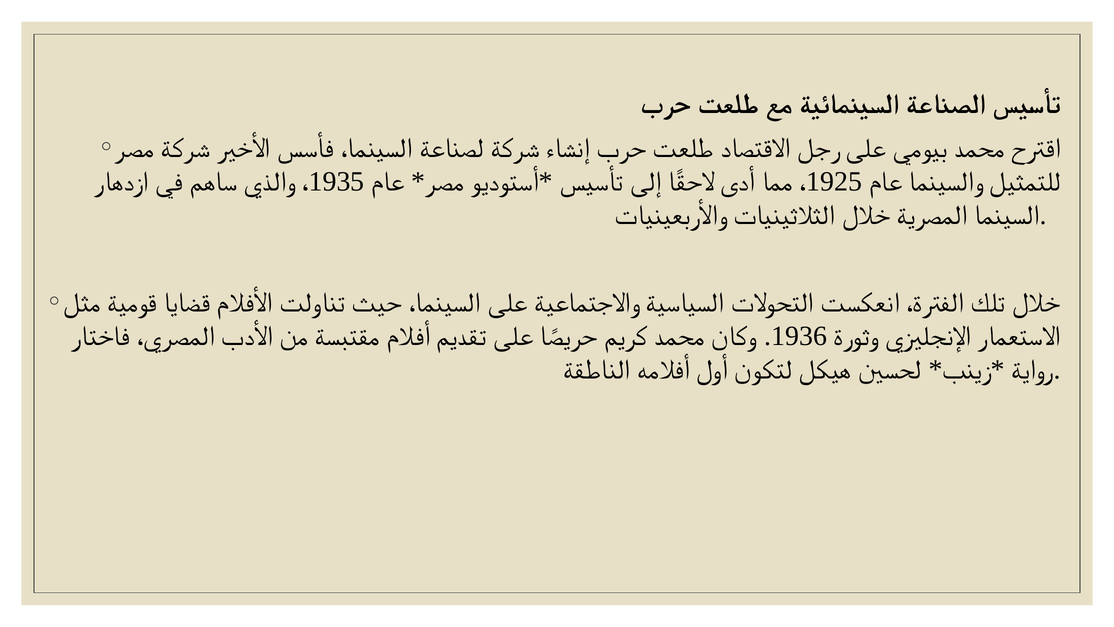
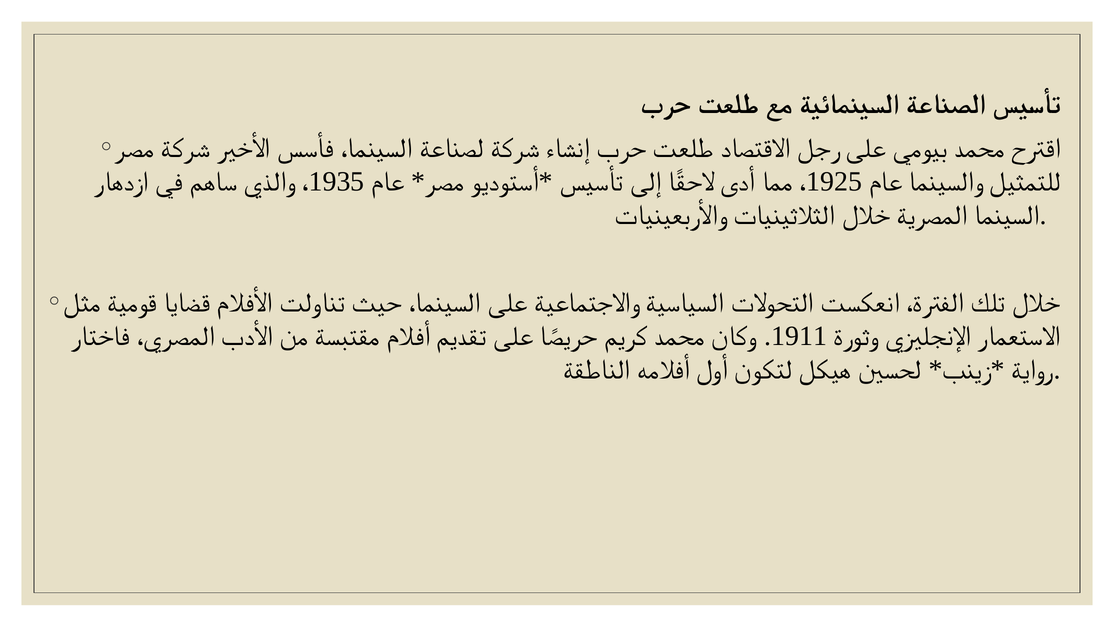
1936: 1936 -> 1911 (799, 336)
